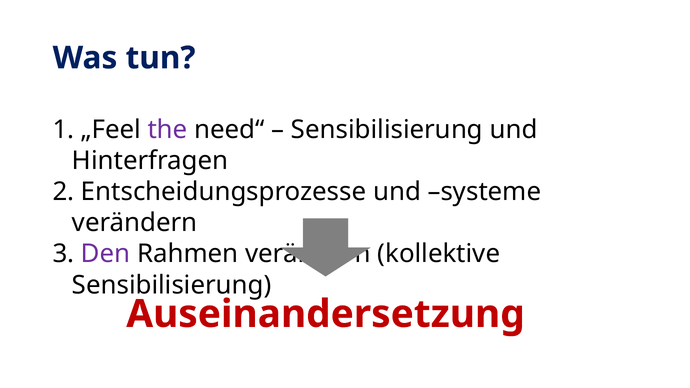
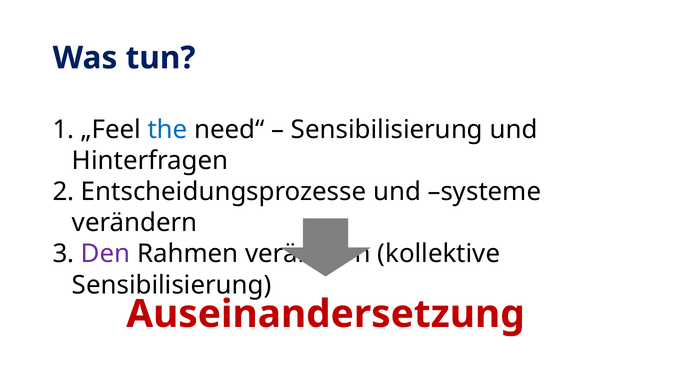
the colour: purple -> blue (168, 130)
